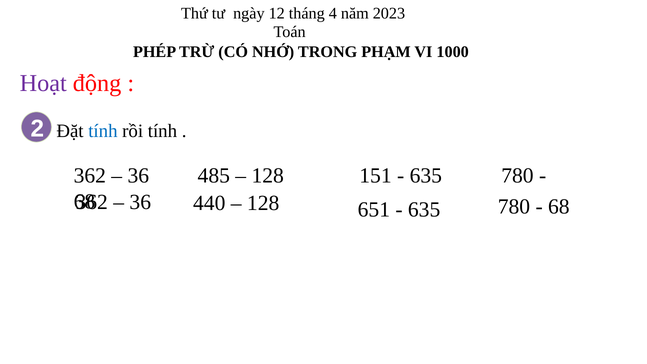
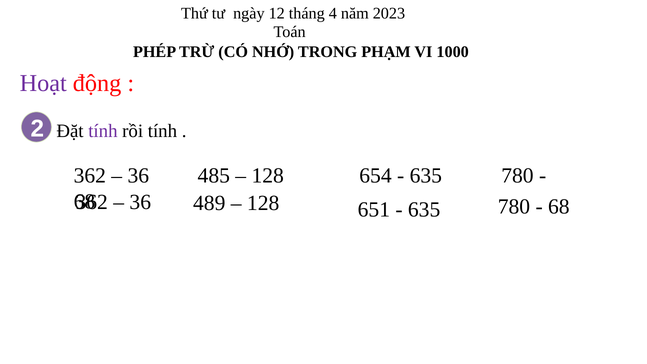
tính colour: blue -> purple (103, 131)
151: 151 -> 654 (375, 176)
440: 440 -> 489 (209, 203)
